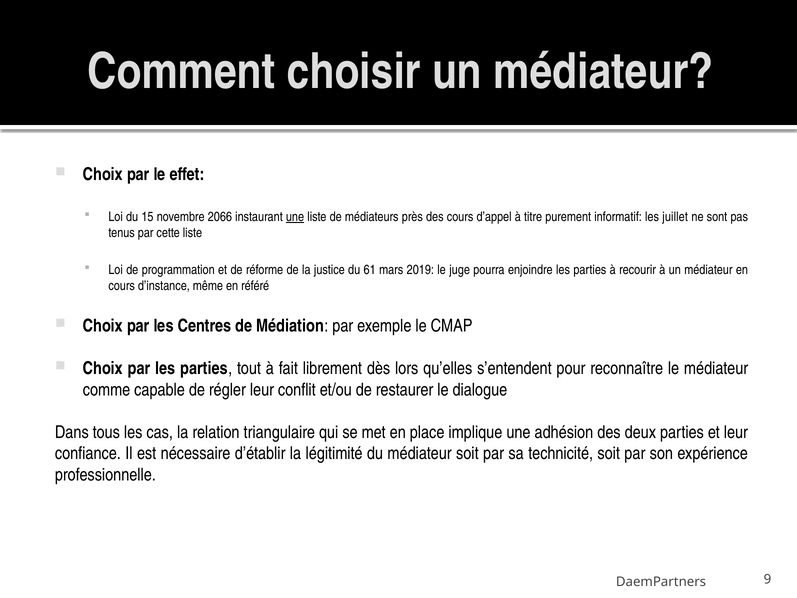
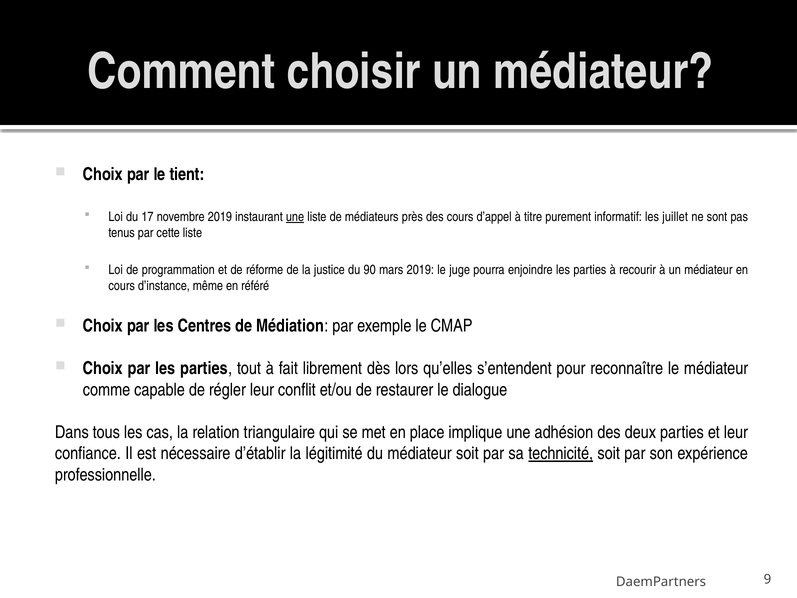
effet: effet -> tient (187, 175)
15: 15 -> 17 (147, 217)
novembre 2066: 2066 -> 2019 (220, 217)
61: 61 -> 90 (370, 270)
technicité underline: none -> present (561, 453)
